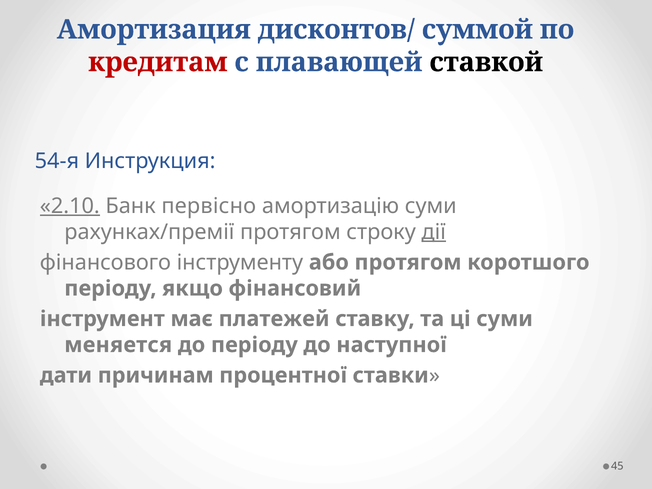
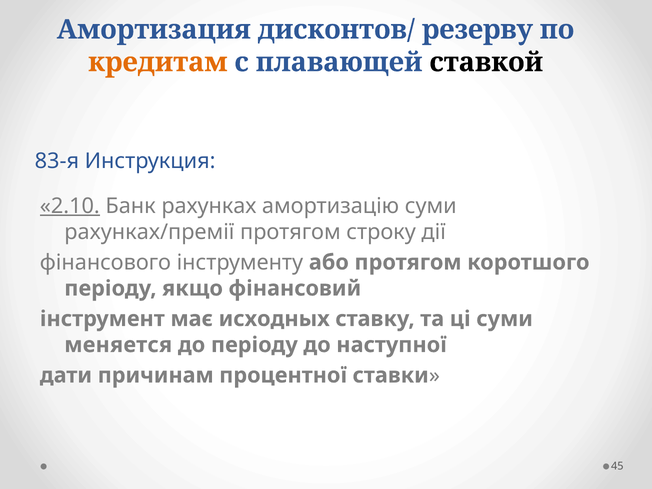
суммой: суммой -> резерву (477, 30)
кредитам colour: red -> orange (158, 62)
54-я: 54-я -> 83-я (57, 161)
первісно: первісно -> рахунках (209, 206)
дії underline: present -> none (434, 232)
платежей: платежей -> исходных (274, 319)
